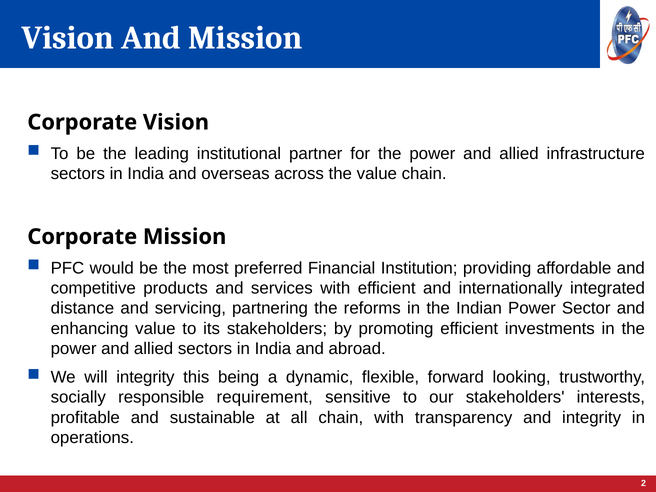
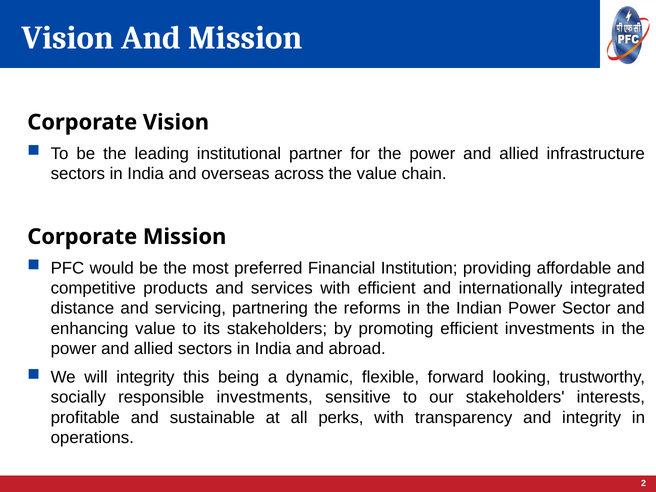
responsible requirement: requirement -> investments (265, 397)
all chain: chain -> perks (341, 418)
